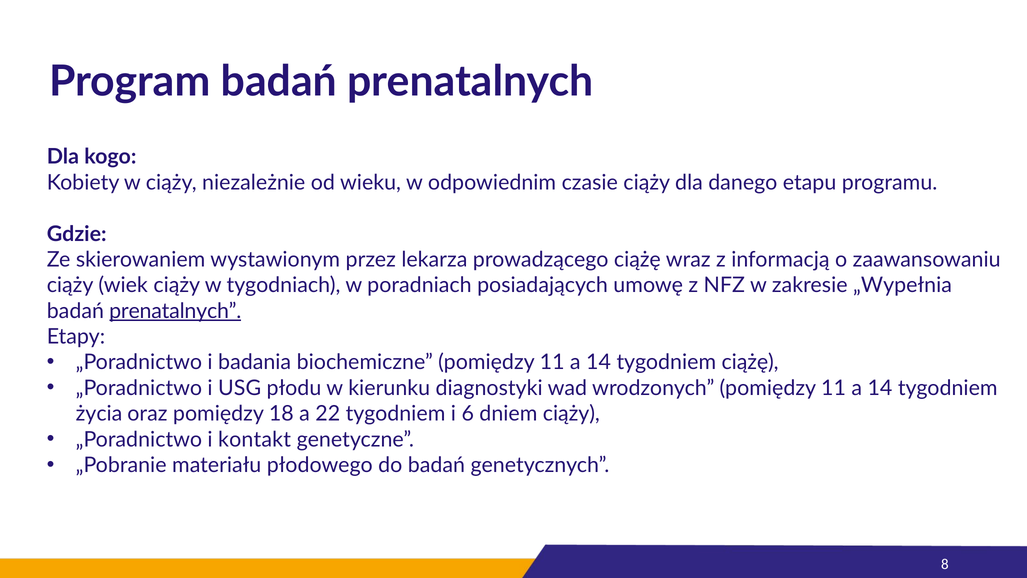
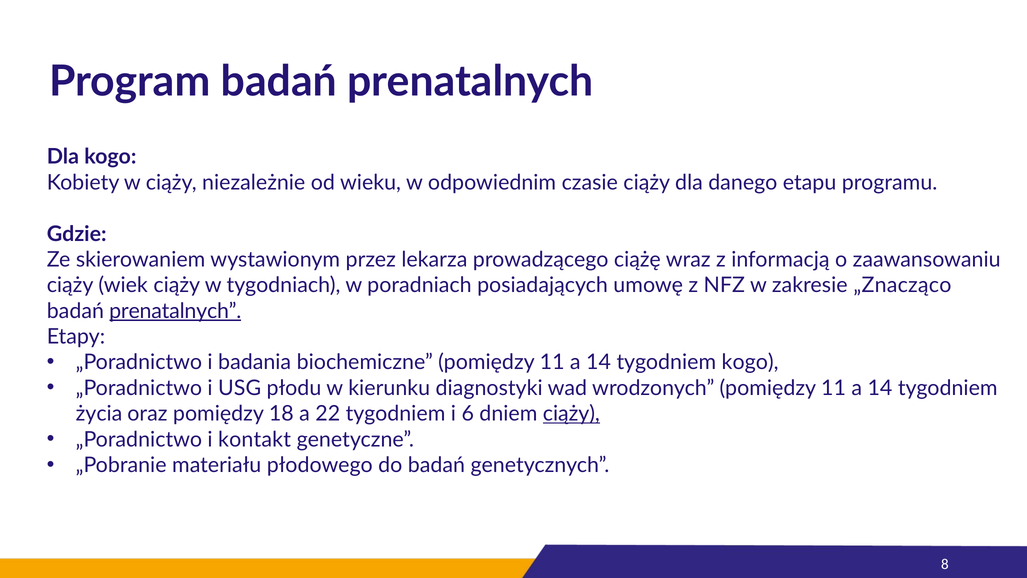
„Wypełnia: „Wypełnia -> „Znacząco (902, 285)
tygodniem ciążę: ciążę -> kogo (750, 362)
ciąży underline: none -> present (571, 414)
